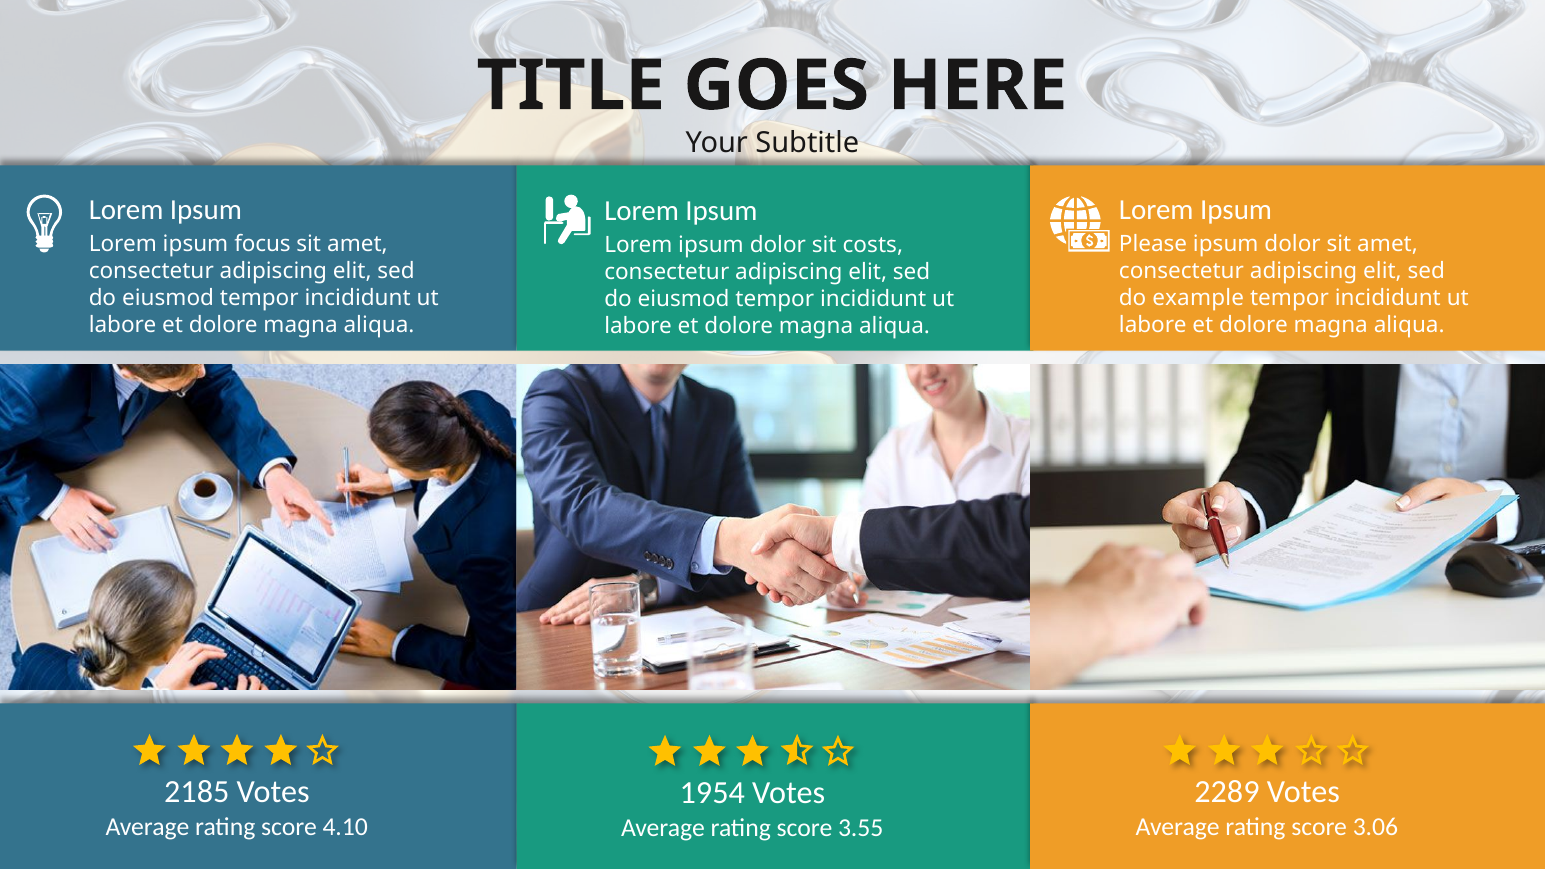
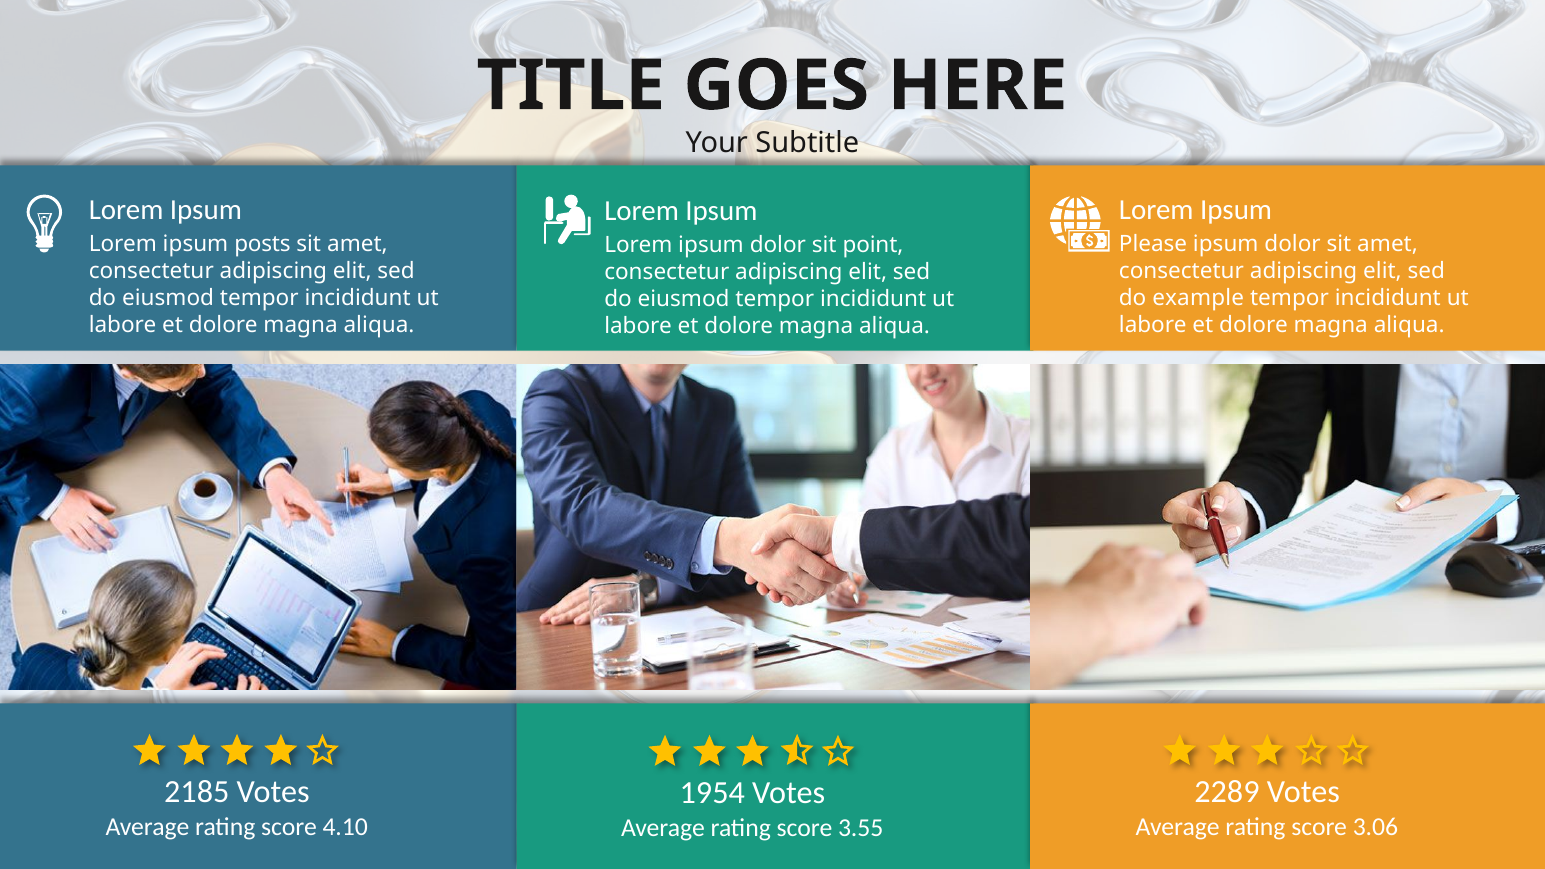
focus: focus -> posts (262, 244)
costs: costs -> point (873, 245)
